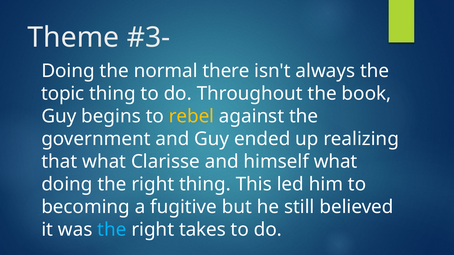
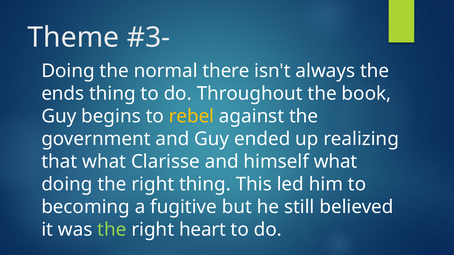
topic: topic -> ends (63, 94)
the colour: light blue -> light green (112, 230)
takes: takes -> heart (203, 230)
